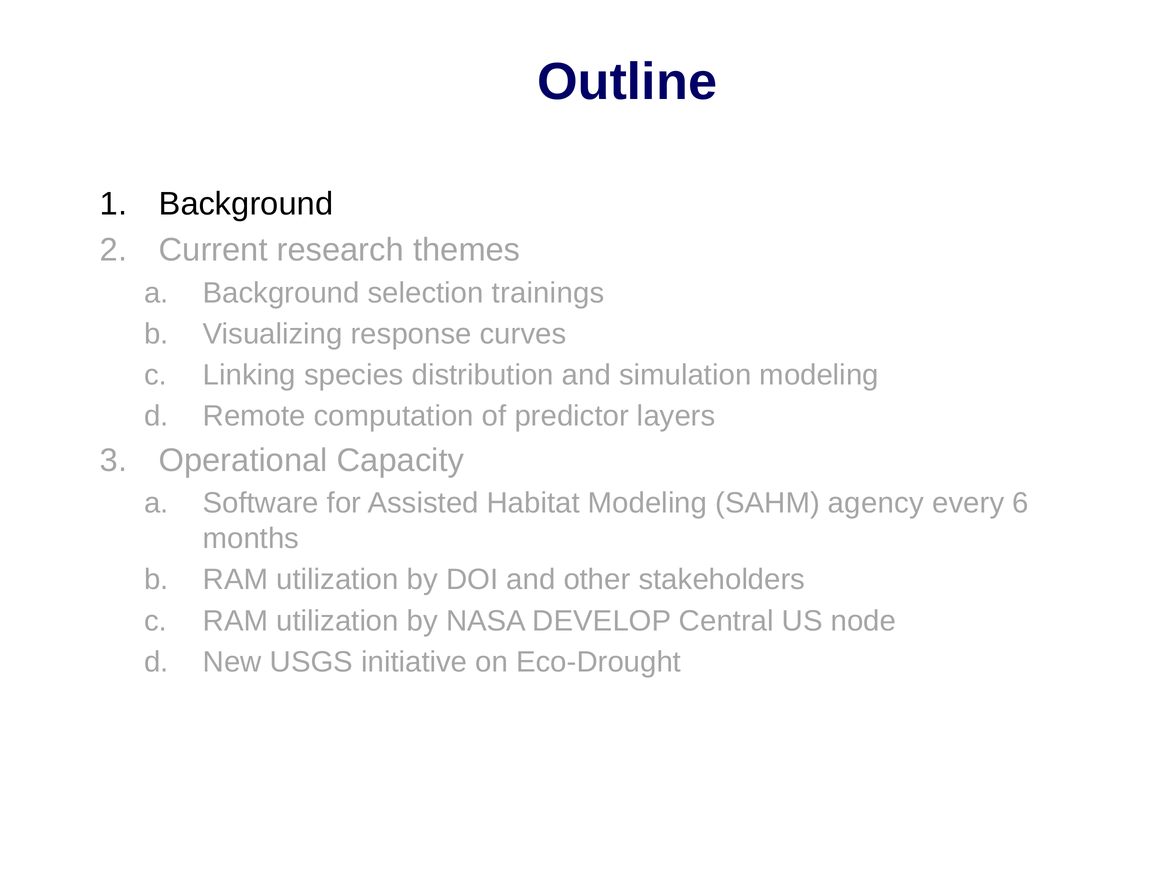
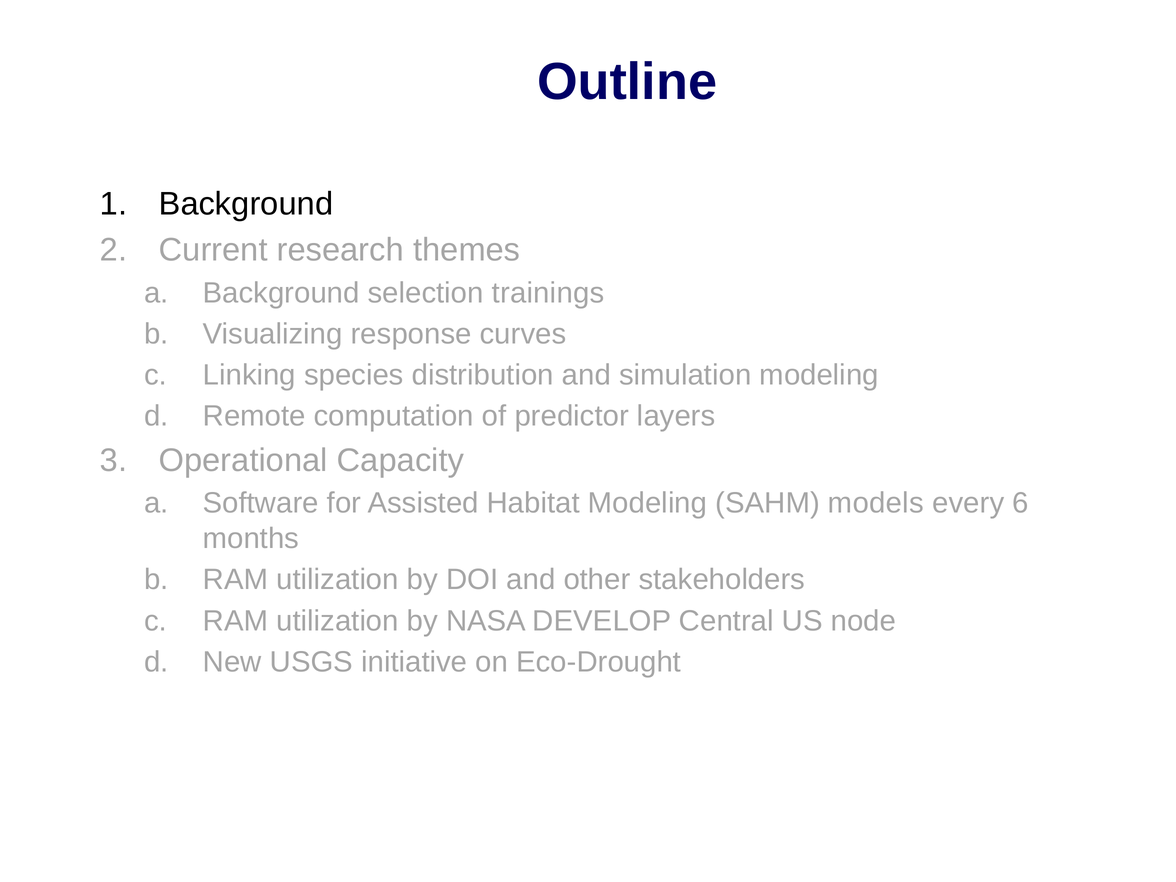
agency: agency -> models (876, 503)
